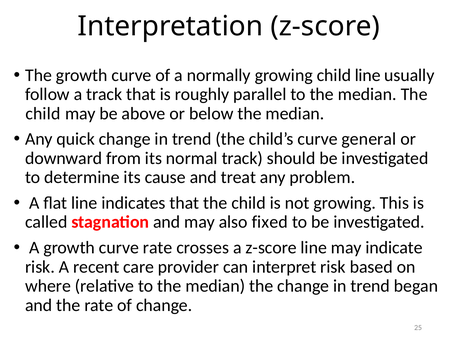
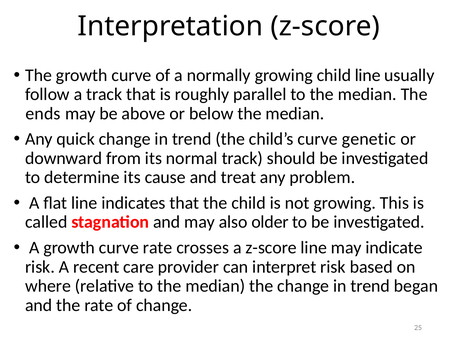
child: child -> ends (43, 114)
general: general -> genetic (369, 139)
fixed: fixed -> older (270, 222)
